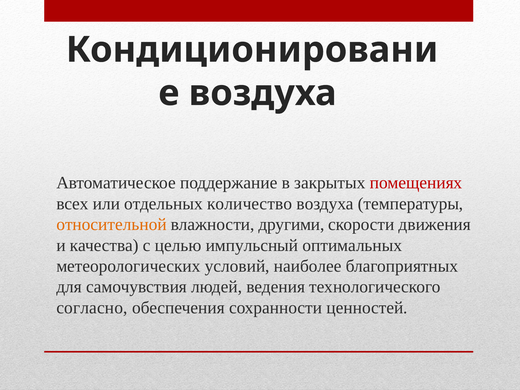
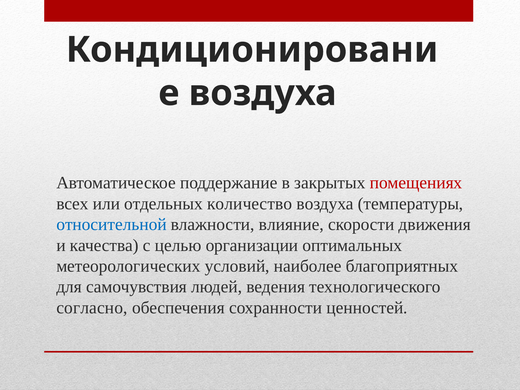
относительной colour: orange -> blue (112, 224)
другими: другими -> влияние (291, 224)
импульсный: импульсный -> организации (252, 245)
